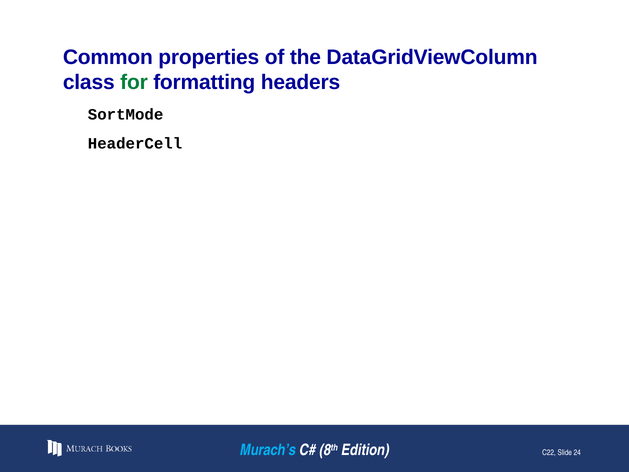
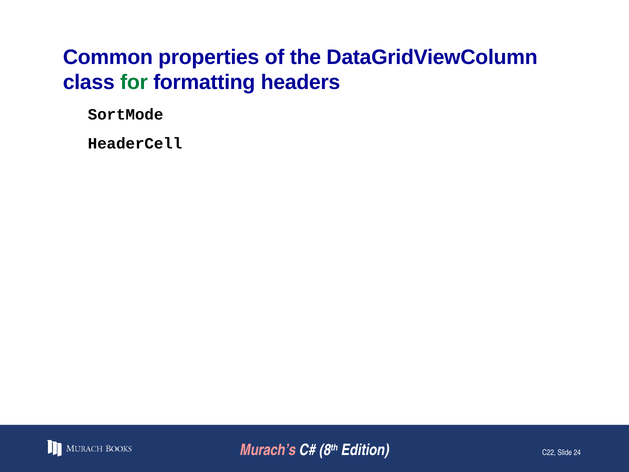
Murach’s colour: light blue -> pink (268, 450)
